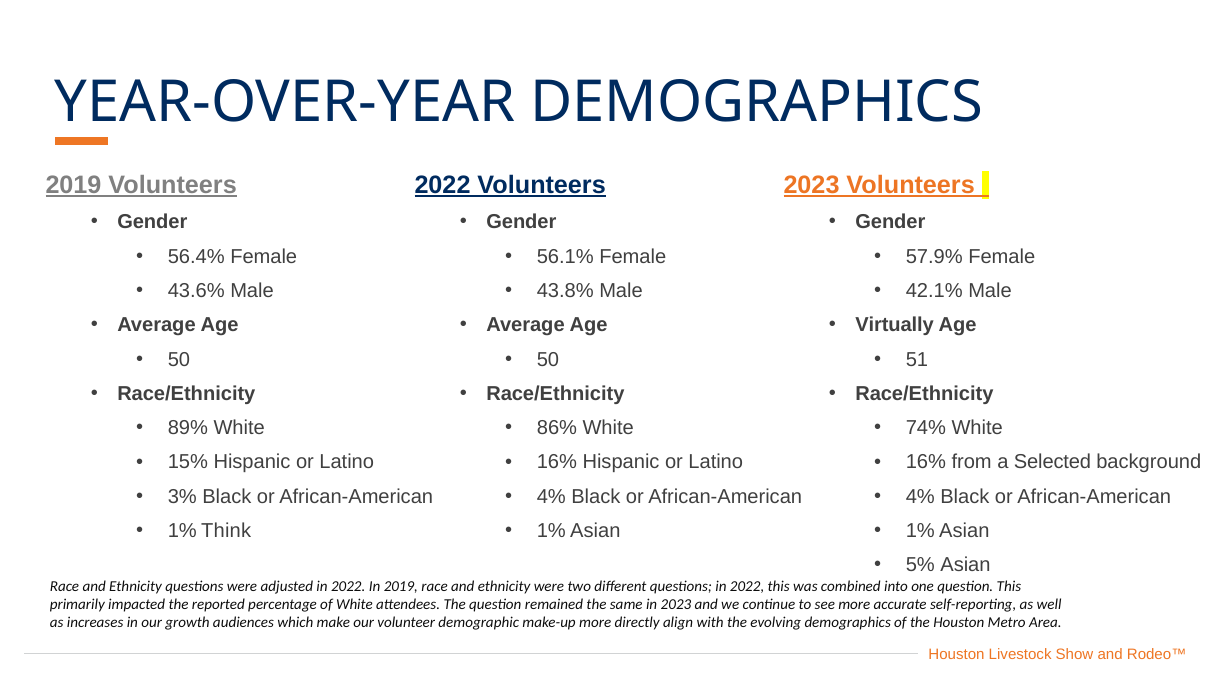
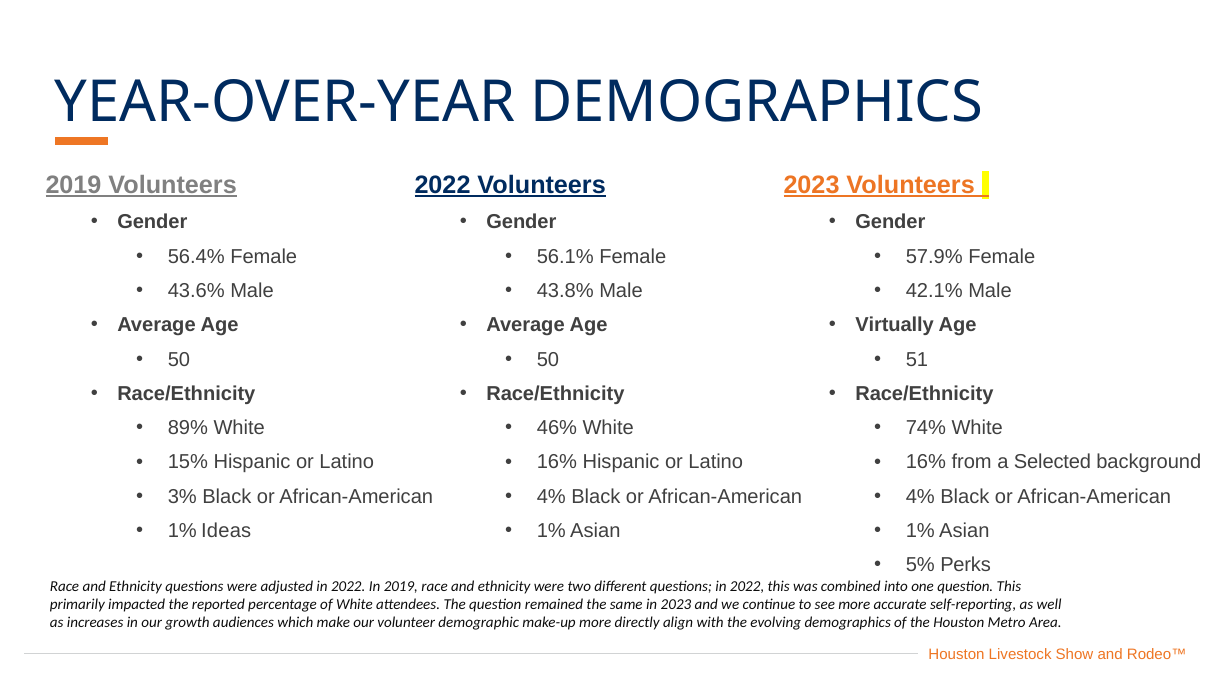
86%: 86% -> 46% (557, 428)
Think: Think -> Ideas (226, 530)
5% Asian: Asian -> Perks (966, 565)
